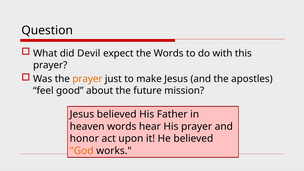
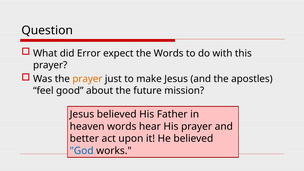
Devil: Devil -> Error (89, 53)
honor: honor -> better (84, 139)
God colour: orange -> blue (82, 151)
